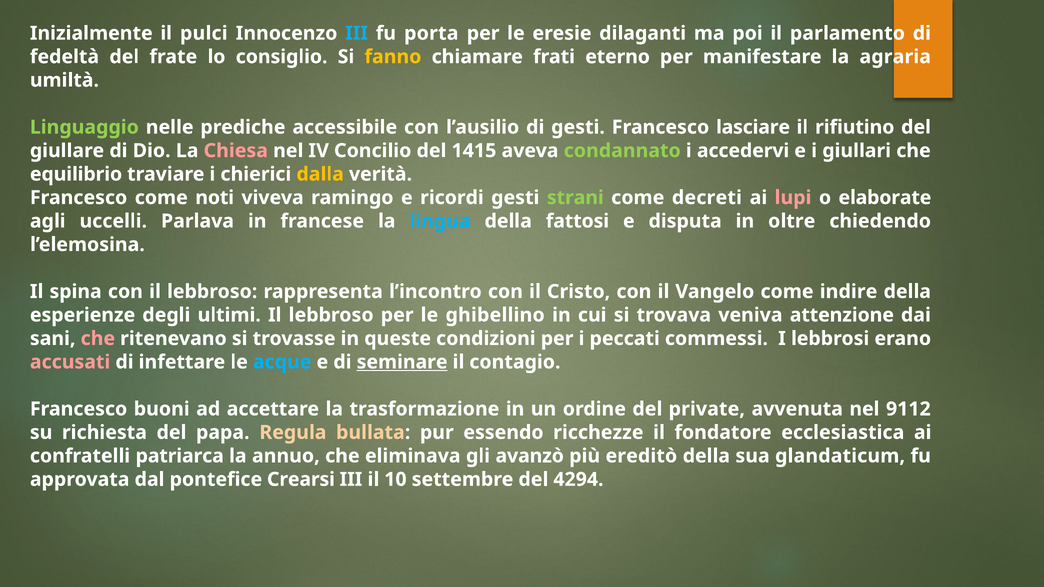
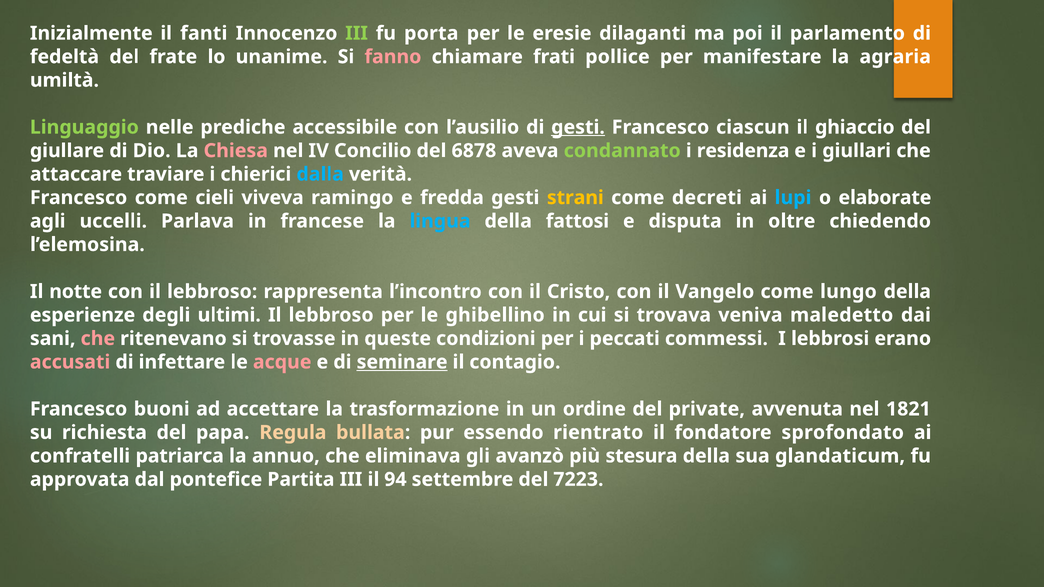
pulci: pulci -> fanti (204, 33)
III colour: light blue -> light green (357, 33)
consiglio: consiglio -> unanime (282, 57)
fanno colour: yellow -> pink (393, 57)
eterno: eterno -> pollice (617, 57)
gesti underline: none -> present (578, 127)
lasciare: lasciare -> ciascun (753, 127)
rifiutino: rifiutino -> ghiaccio (855, 127)
1415: 1415 -> 6878 (474, 151)
accedervi: accedervi -> residenza (743, 151)
equilibrio: equilibrio -> attaccare (76, 174)
dalla colour: yellow -> light blue (320, 174)
noti: noti -> cieli (215, 198)
ricordi: ricordi -> fredda (452, 198)
strani colour: light green -> yellow (575, 198)
lupi colour: pink -> light blue (793, 198)
spina: spina -> notte (76, 292)
indire: indire -> lungo (848, 292)
attenzione: attenzione -> maledetto (842, 315)
acque colour: light blue -> pink (282, 362)
9112: 9112 -> 1821 (908, 409)
ricchezze: ricchezze -> rientrato (598, 433)
ecclesiastica: ecclesiastica -> sprofondato (843, 433)
ereditò: ereditò -> stesura (641, 456)
Crearsi: Crearsi -> Partita (301, 480)
10: 10 -> 94 (395, 480)
4294: 4294 -> 7223 (578, 480)
